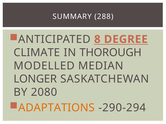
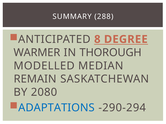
CLIMATE: CLIMATE -> WARMER (37, 53)
LONGER: LONGER -> REMAIN (35, 79)
ADAPTATIONS colour: orange -> blue (56, 108)
